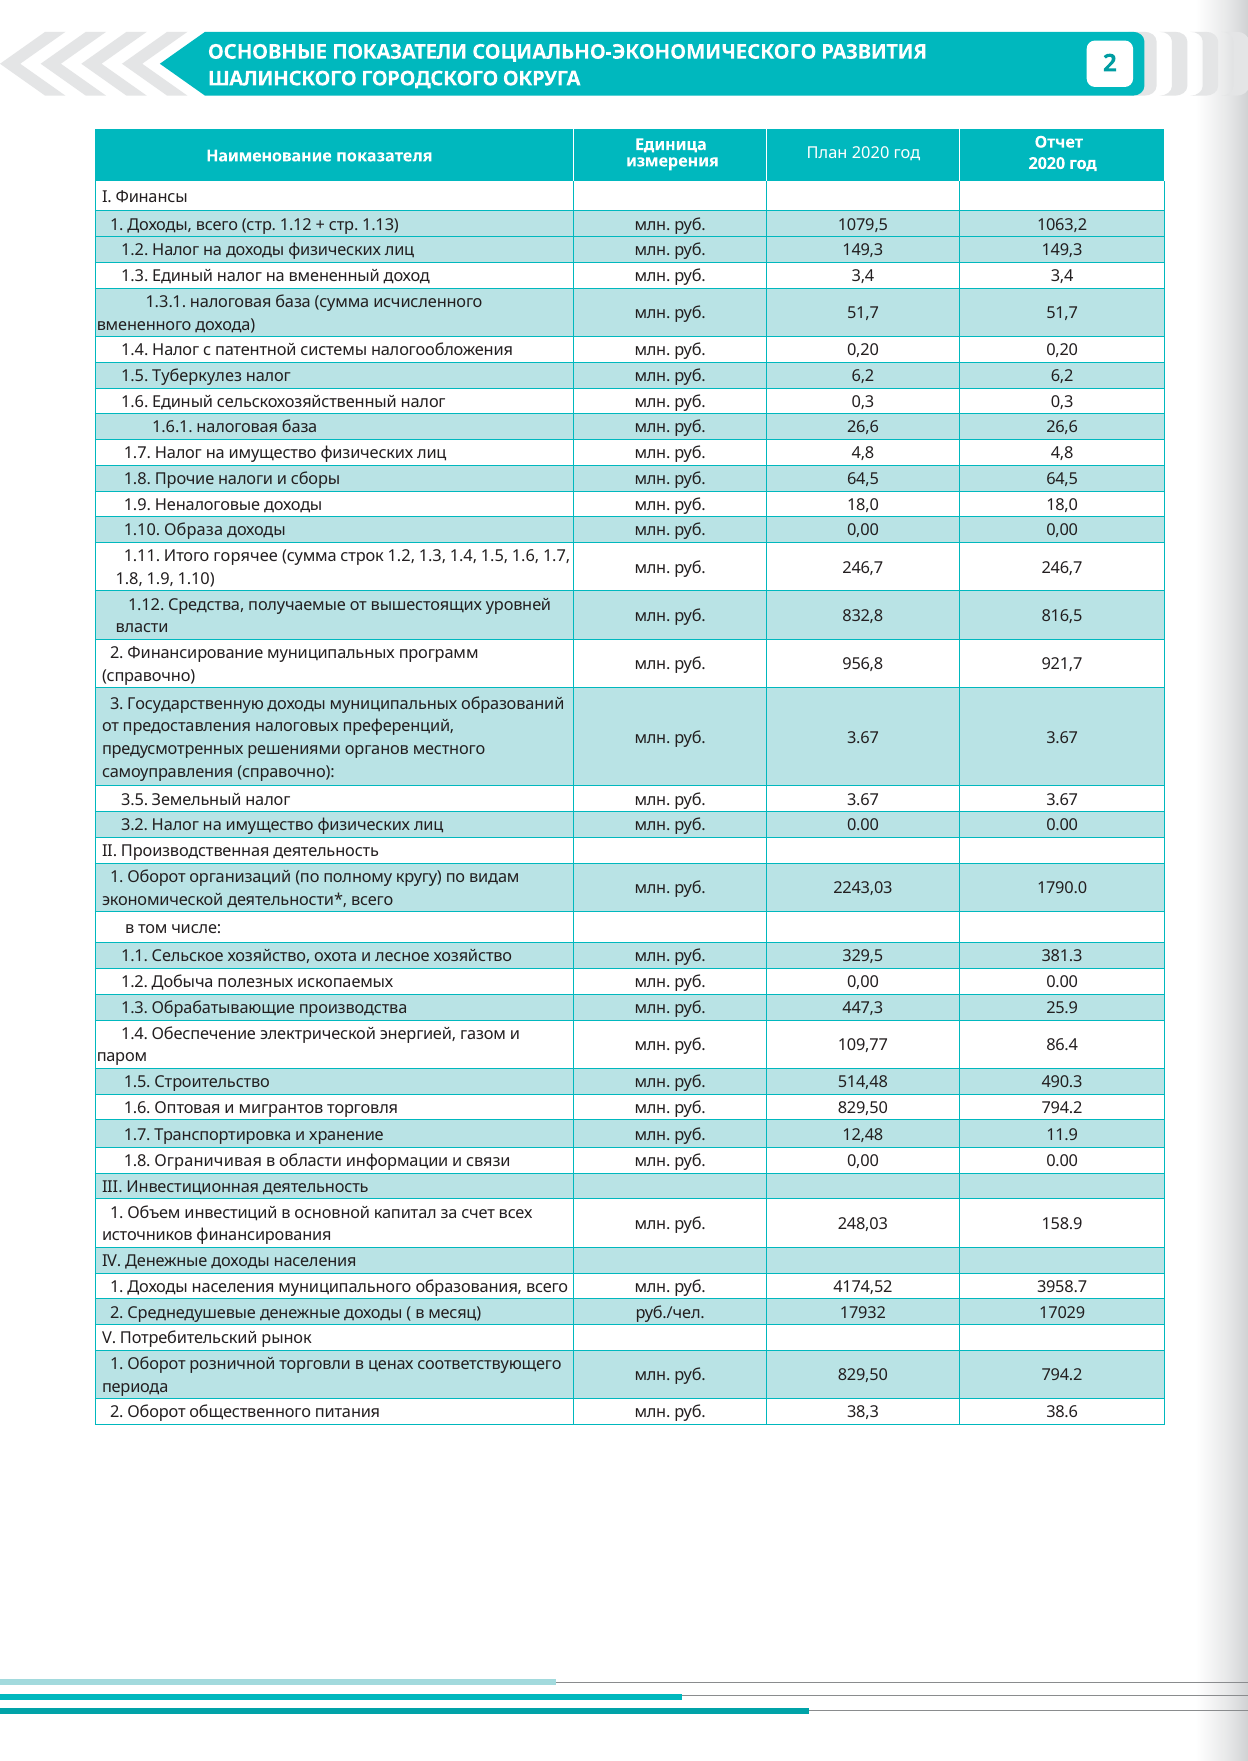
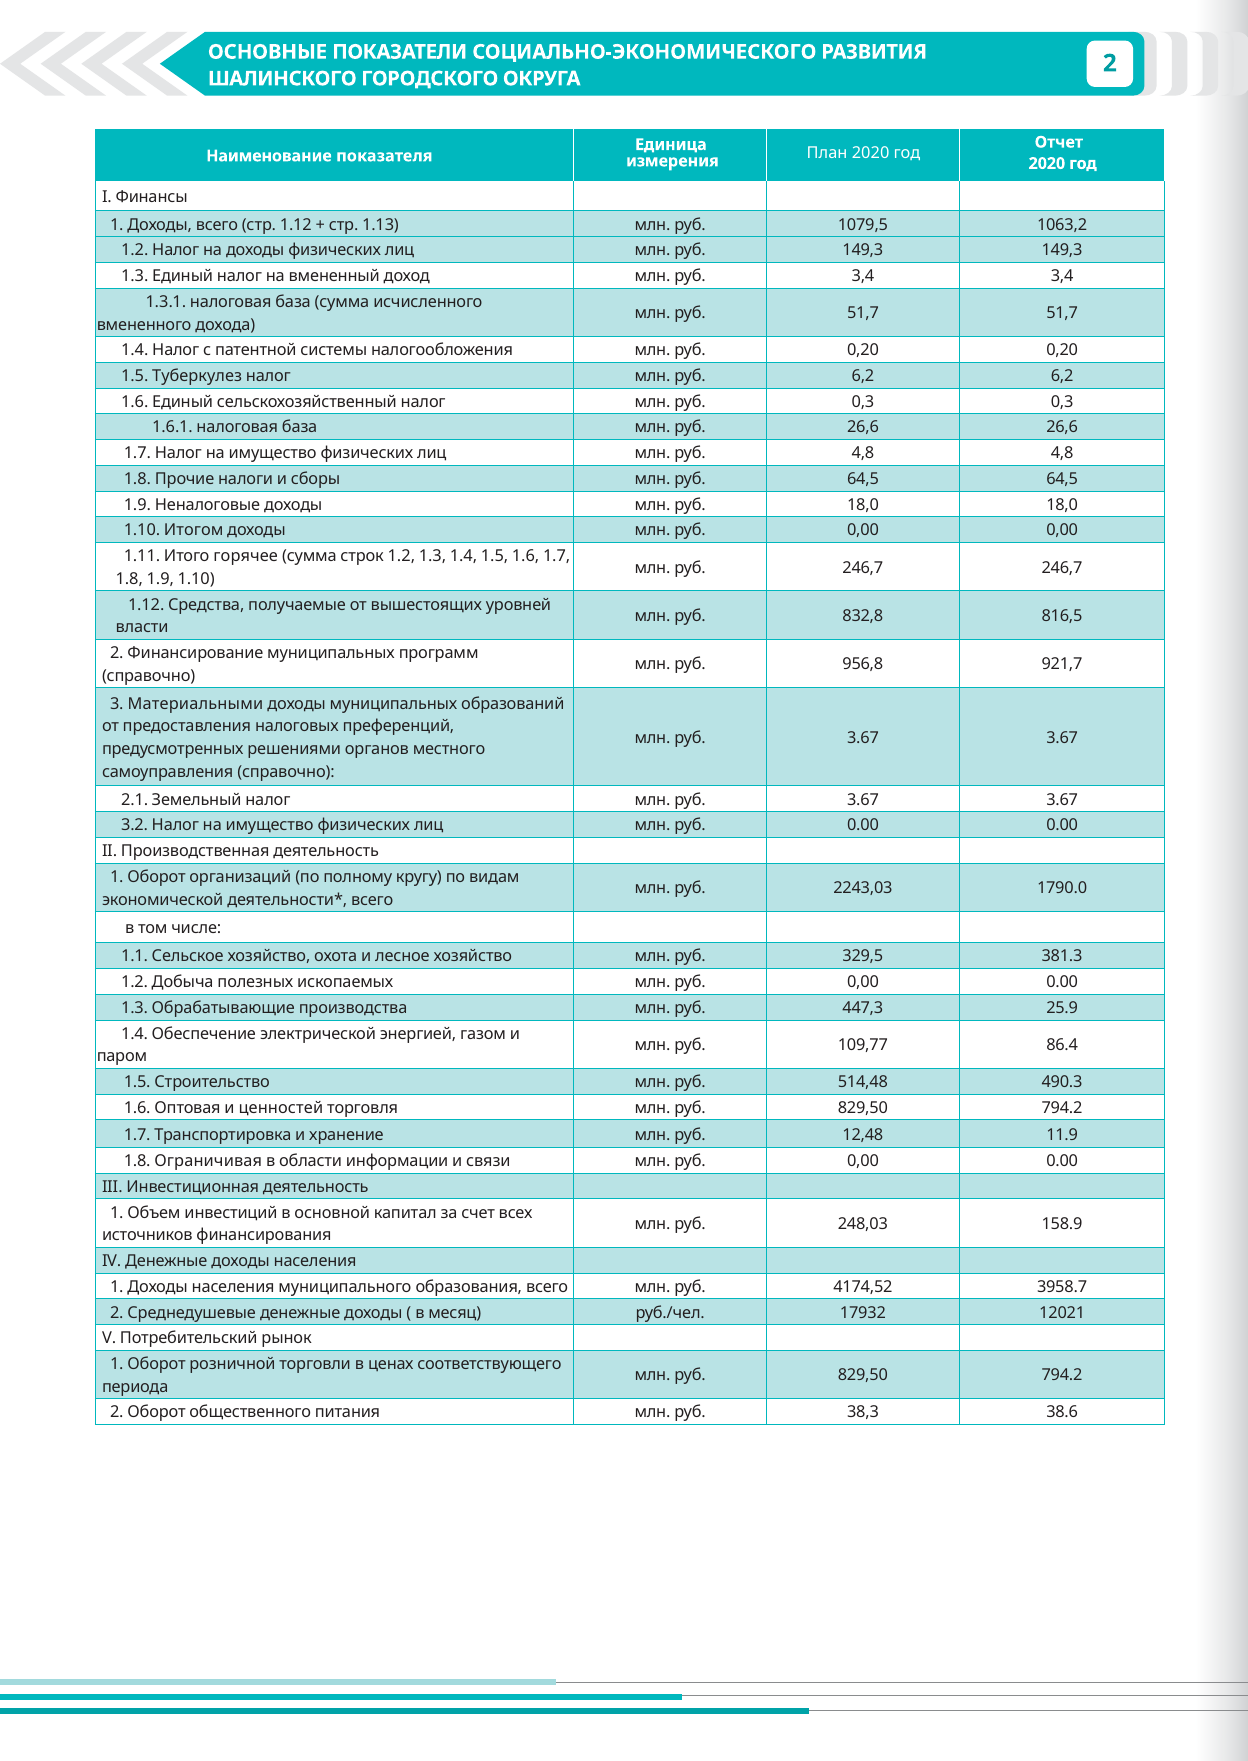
Образа: Образа -> Итогом (194, 530)
Государственную: Государственную -> Материальными (195, 703)
3.5: 3.5 -> 2.1 (135, 799)
мигрантов: мигрантов -> ценностей (281, 1108)
17029: 17029 -> 12021 (1062, 1312)
